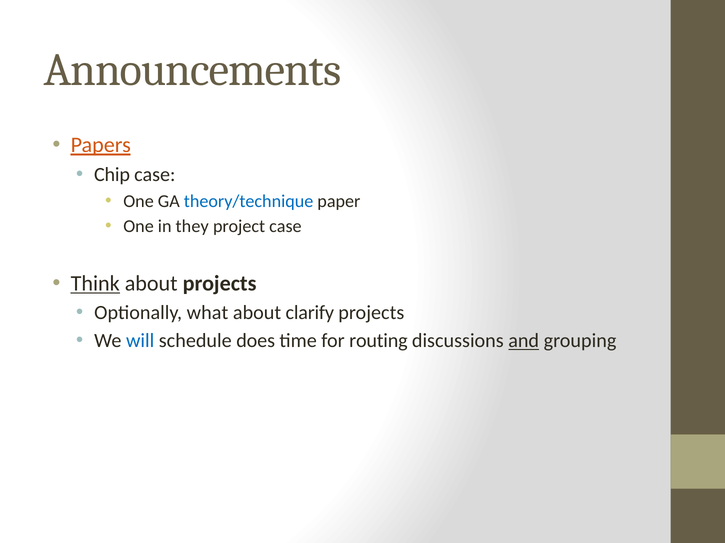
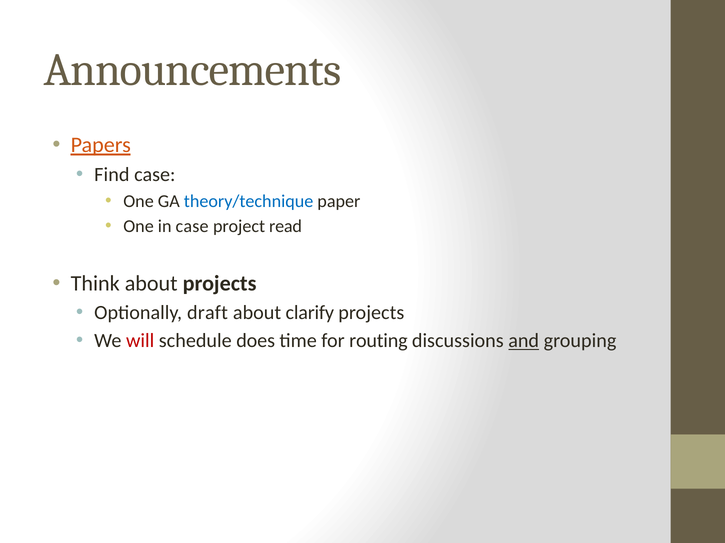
Chip: Chip -> Find (112, 175)
in they: they -> case (192, 227)
project case: case -> read (285, 227)
Think underline: present -> none (95, 284)
what: what -> draft (207, 313)
will colour: blue -> red (140, 341)
